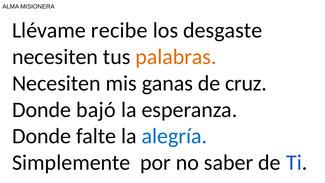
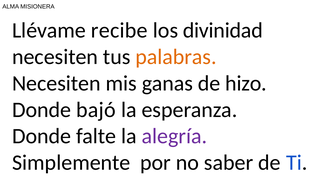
desgaste: desgaste -> divinidad (223, 30)
cruz: cruz -> hizo (246, 83)
alegría colour: blue -> purple (174, 136)
